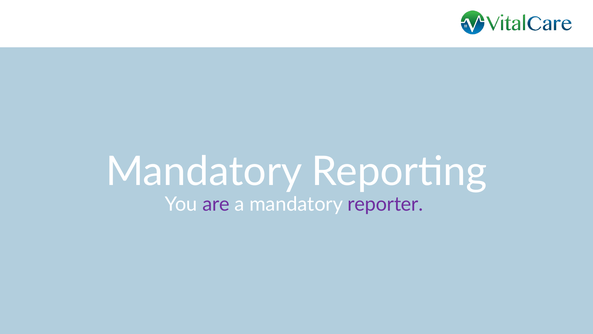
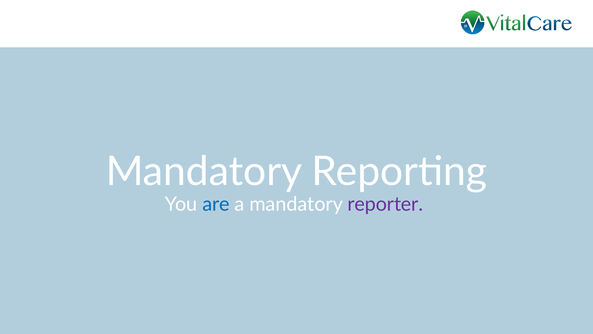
are colour: purple -> blue (216, 204)
